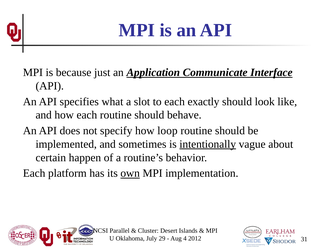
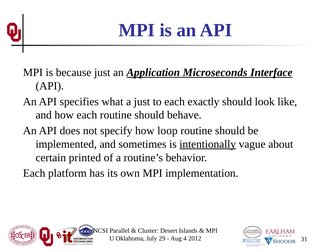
Communicate: Communicate -> Microseconds (215, 72)
a slot: slot -> just (142, 102)
happen: happen -> printed (85, 158)
own underline: present -> none (130, 173)
